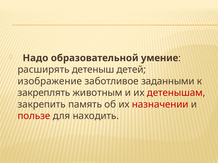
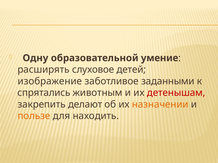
Надо: Надо -> Одну (35, 58)
детеныш: детеныш -> слуховое (93, 70)
закреплять: закреплять -> спрятались (44, 93)
память: память -> делают (85, 105)
назначении colour: red -> orange (160, 105)
пользе colour: red -> orange (34, 116)
